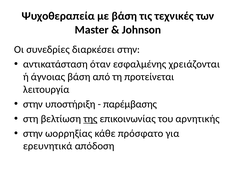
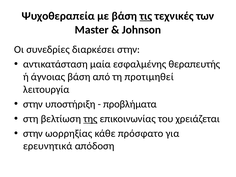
τις underline: none -> present (146, 16)
όταν: όταν -> μαία (100, 64)
χρειάζονται: χρειάζονται -> θεραπευτής (194, 64)
προτείνεται: προτείνεται -> προτιµηθεί (149, 77)
παρέμβασης: παρέμβασης -> προβλήµατα (130, 104)
αρνητικής: αρνητικής -> χρειάζεται (198, 119)
